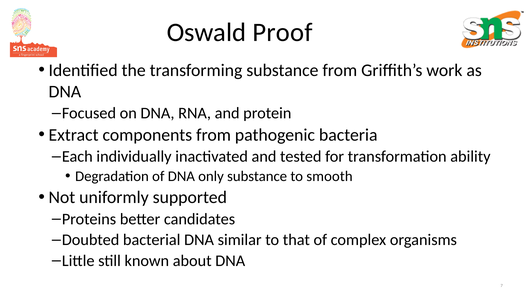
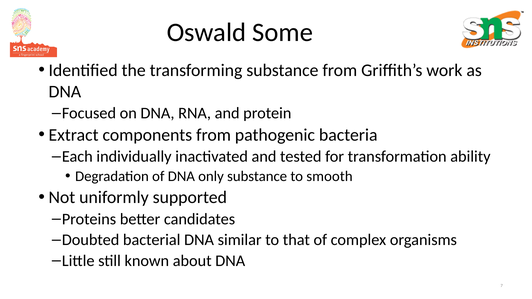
Proof: Proof -> Some (283, 32)
